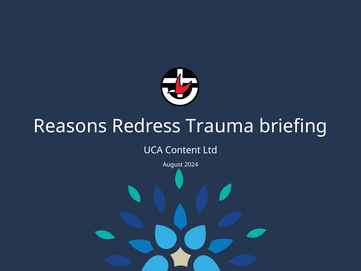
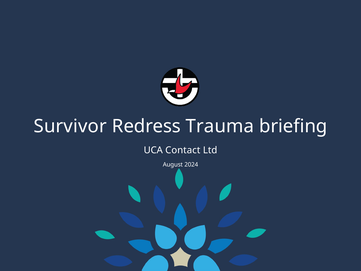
Reasons: Reasons -> Survivor (70, 126)
Content: Content -> Contact (183, 150)
